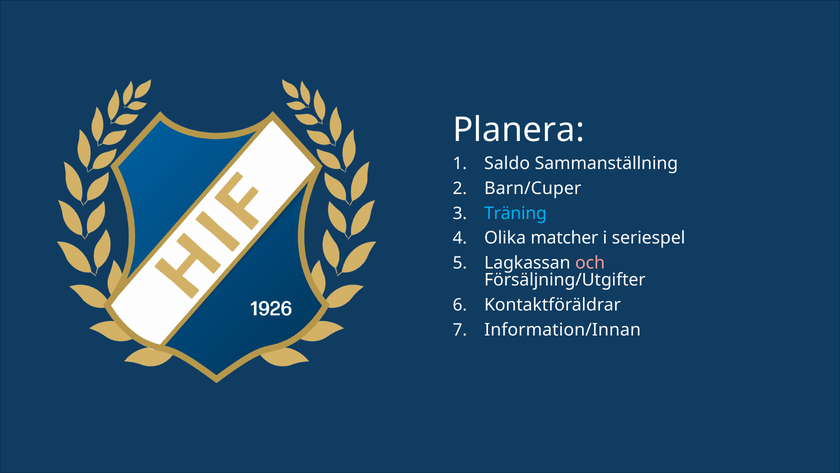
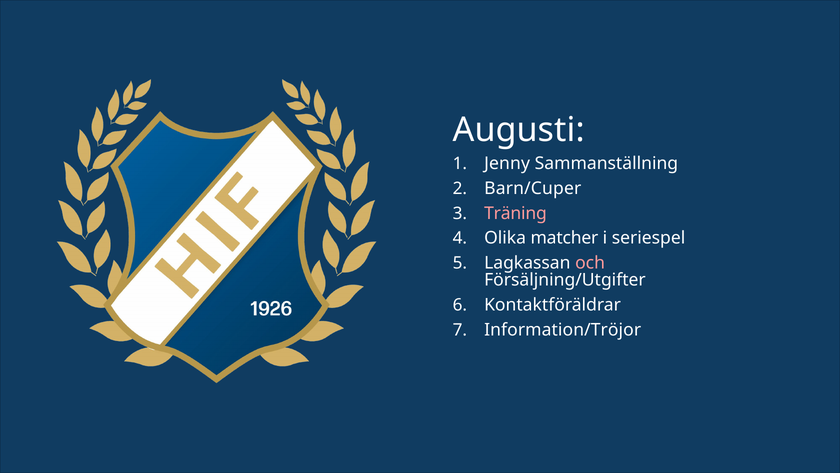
Planera: Planera -> Augusti (519, 130)
Saldo: Saldo -> Jenny (507, 163)
Träning colour: light blue -> pink (516, 213)
Information/Innan: Information/Innan -> Information/Tröjor (563, 330)
